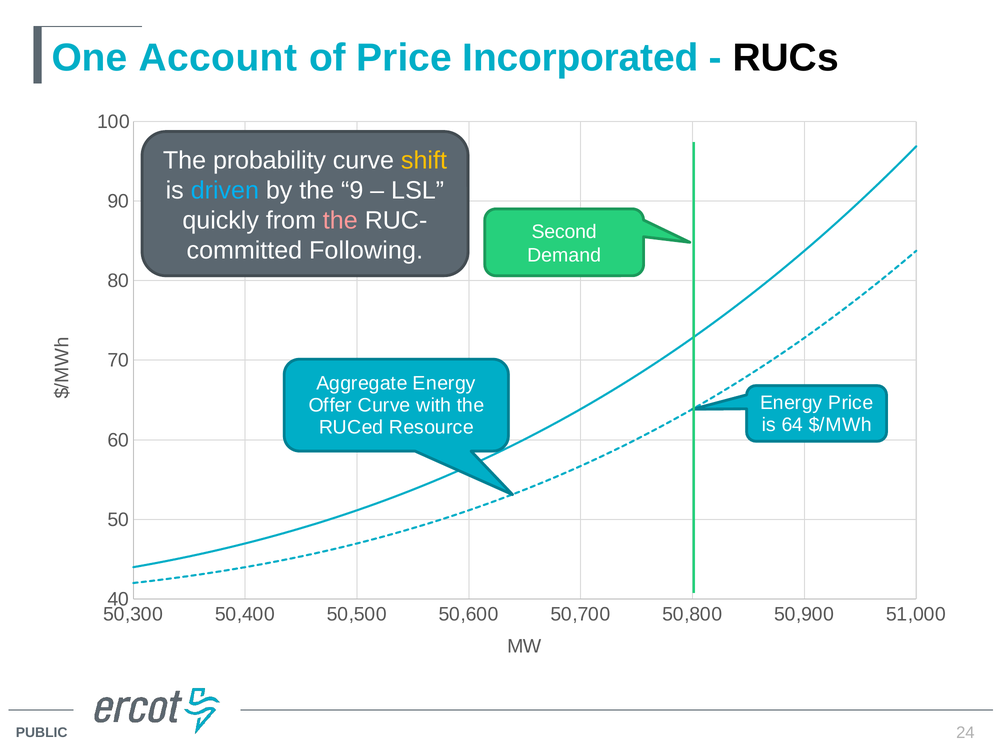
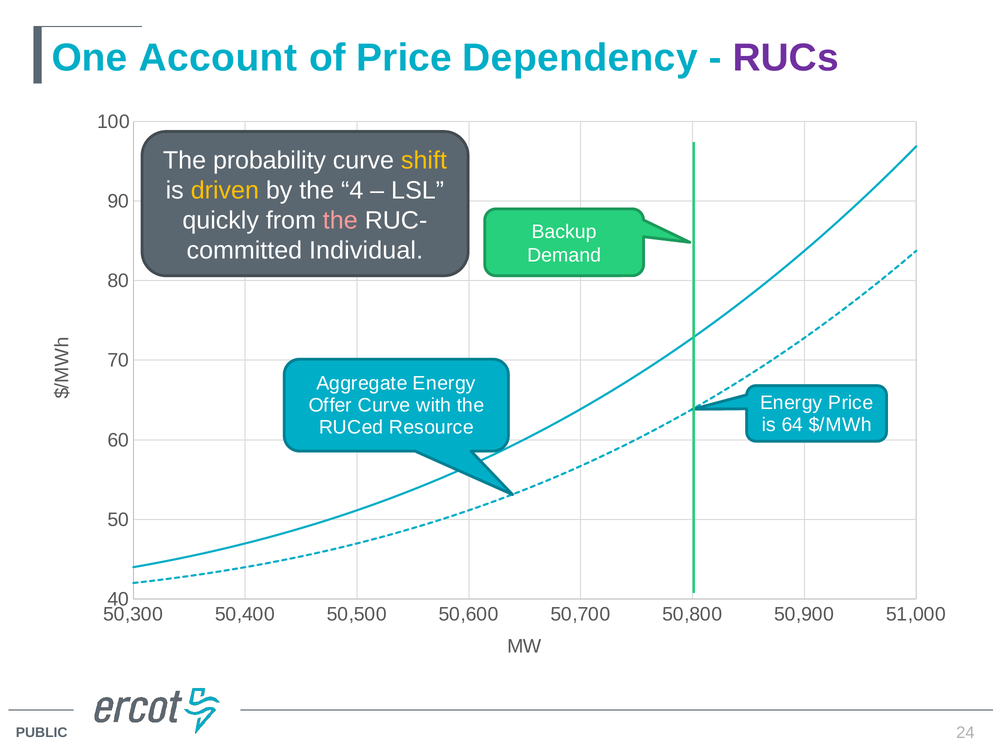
Incorporated: Incorporated -> Dependency (580, 58)
RUCs colour: black -> purple (786, 58)
driven colour: light blue -> yellow (225, 190)
9: 9 -> 4 (352, 190)
Second: Second -> Backup (564, 232)
Following: Following -> Individual (366, 251)
